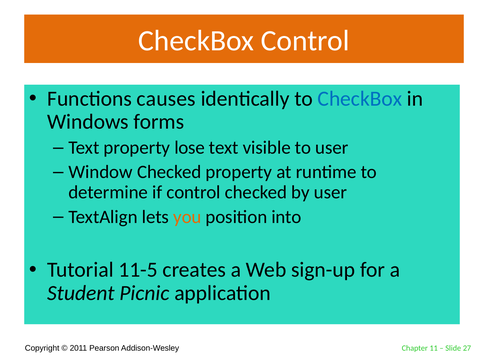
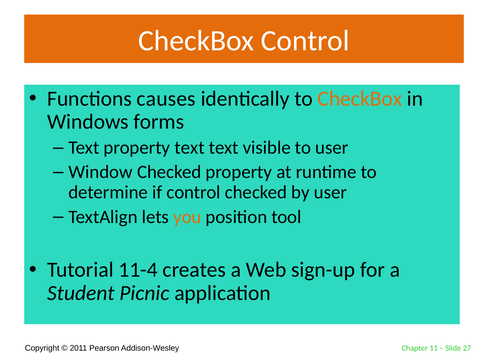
CheckBox colour: blue -> orange (360, 99)
property lose: lose -> text (190, 148)
into: into -> tool (286, 217)
11-5: 11-5 -> 11-4 (138, 270)
